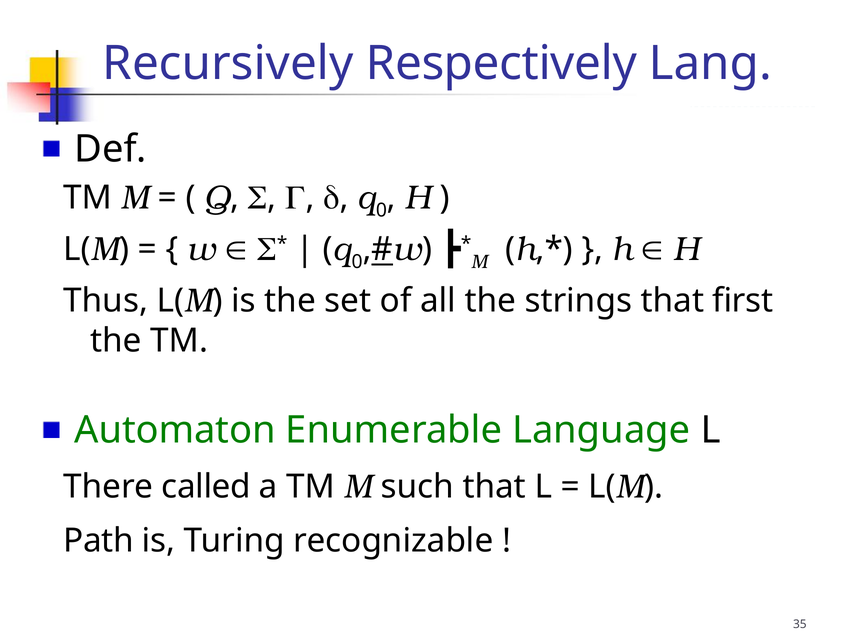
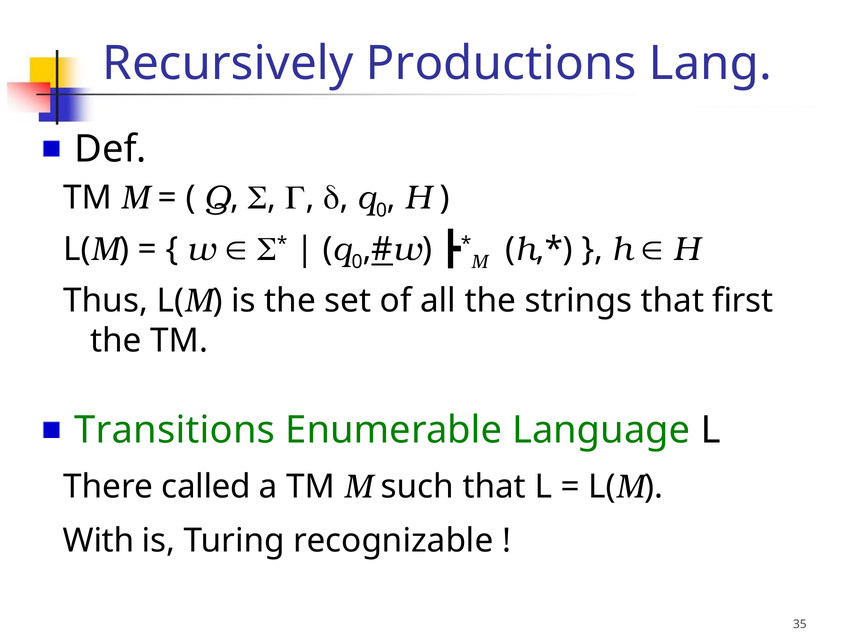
Respectively: Respectively -> Productions (501, 63)
Automaton: Automaton -> Transitions (175, 430)
Path: Path -> With (98, 540)
